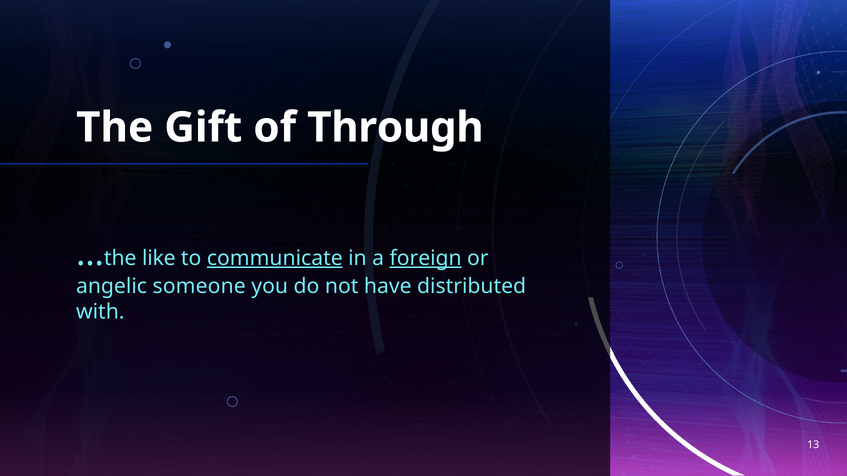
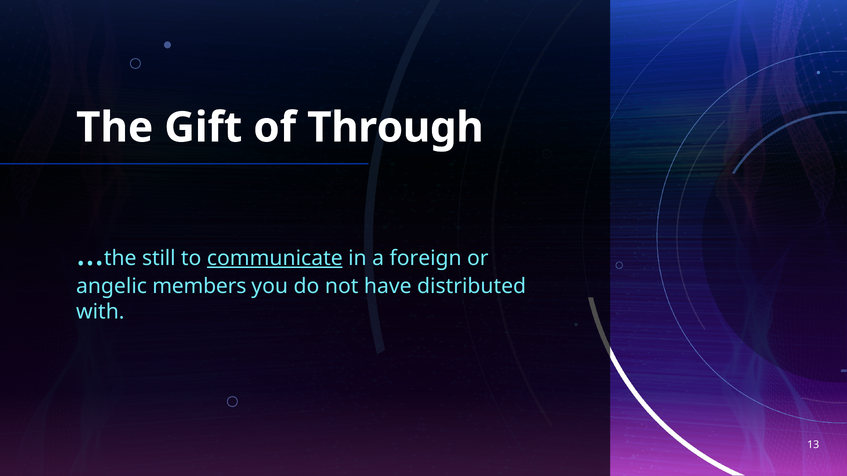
like: like -> still (159, 258)
foreign underline: present -> none (426, 258)
someone: someone -> members (199, 287)
